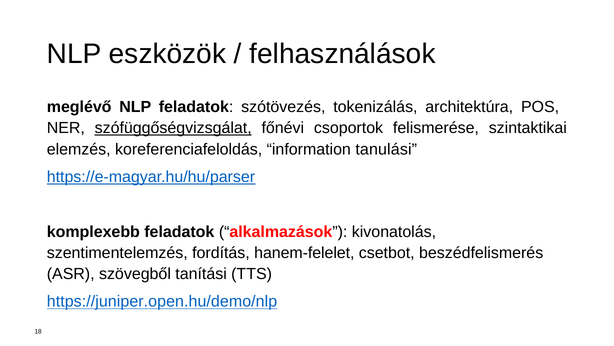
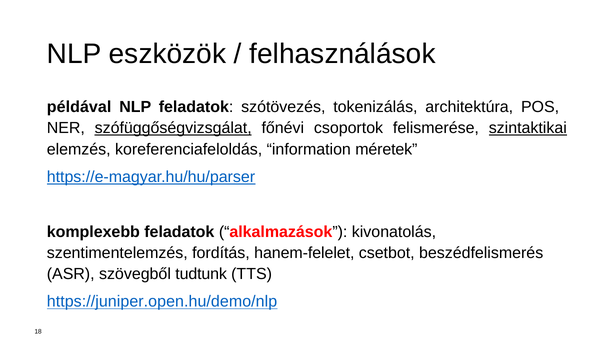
meglévő: meglévő -> példával (79, 107)
szintaktikai underline: none -> present (528, 128)
tanulási: tanulási -> méretek (386, 149)
tanítási: tanítási -> tudtunk (201, 274)
